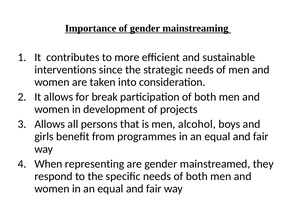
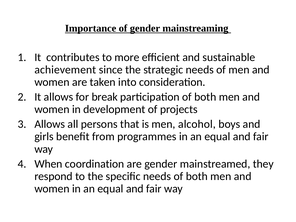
interventions: interventions -> achievement (65, 70)
representing: representing -> coordination (95, 164)
